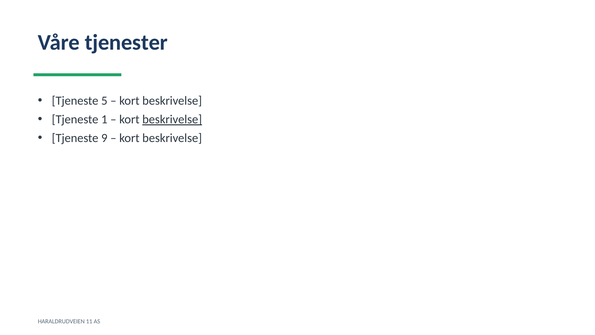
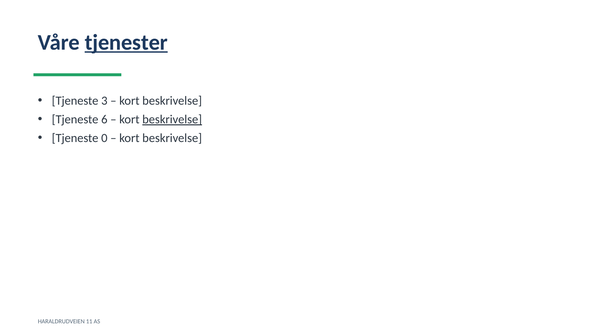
tjenester underline: none -> present (126, 42)
5: 5 -> 3 (104, 101)
1: 1 -> 6 (104, 119)
9: 9 -> 0 (104, 138)
